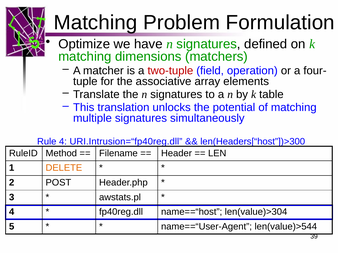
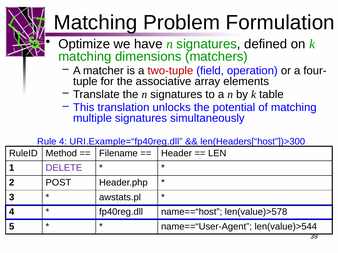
URI.Intrusion=“fp40reg.dll: URI.Intrusion=“fp40reg.dll -> URI.Example=“fp40reg.dll (126, 142)
DELETE colour: orange -> purple (64, 168)
len(value)>304: len(value)>304 -> len(value)>578 (256, 212)
